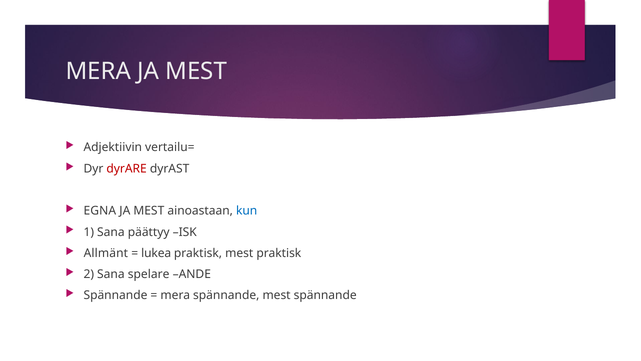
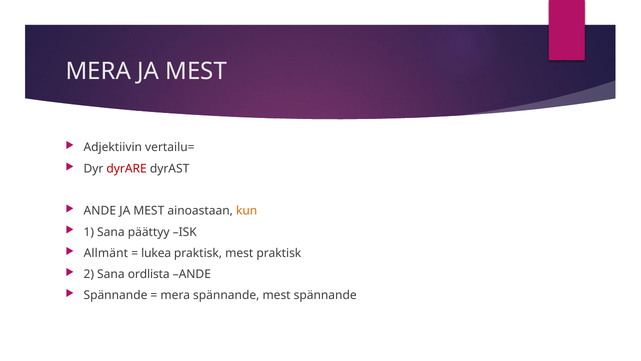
EGNA: EGNA -> ANDE (100, 211)
kun colour: blue -> orange (247, 211)
spelare: spelare -> ordlista (149, 274)
